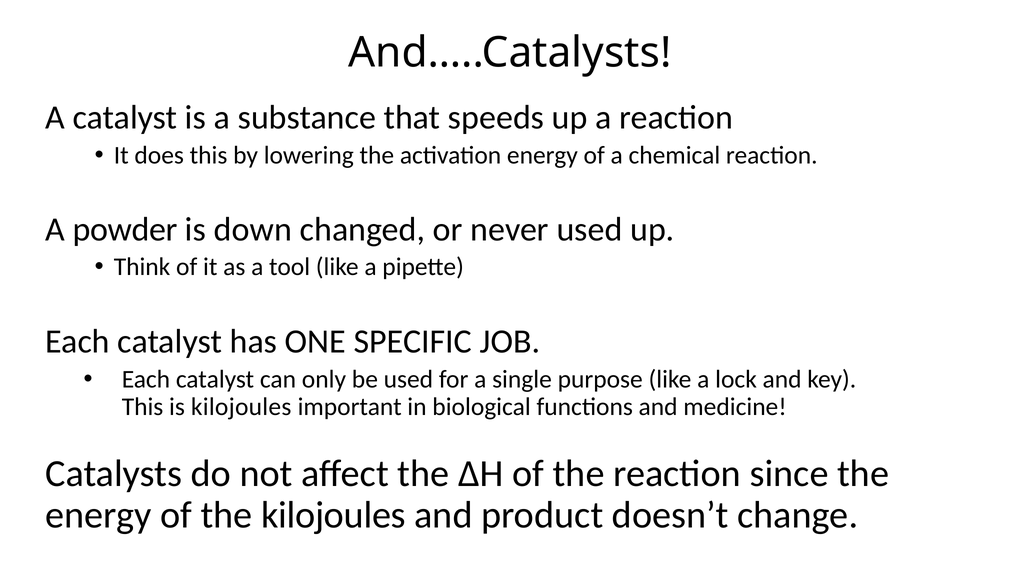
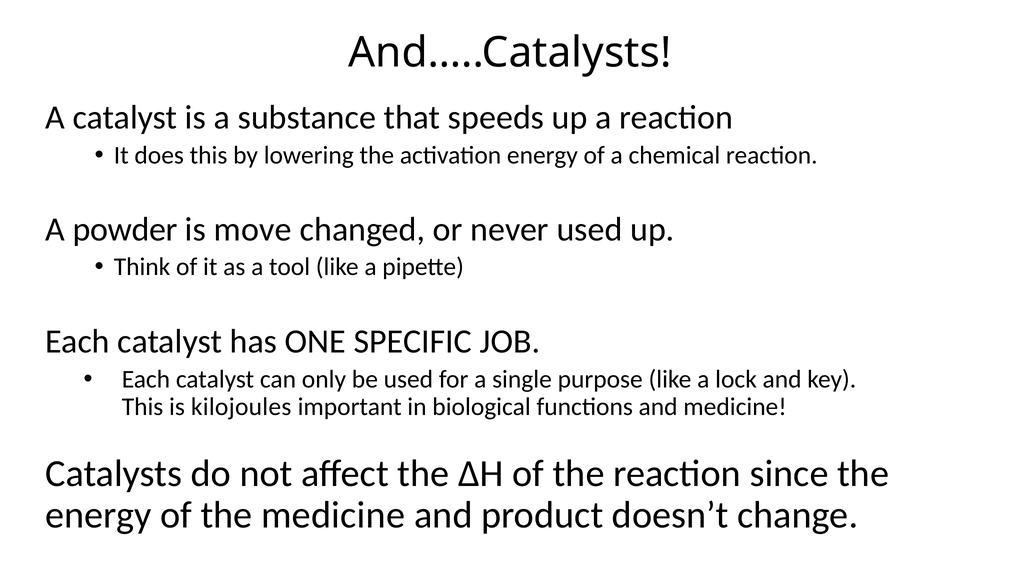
down: down -> move (253, 229)
the kilojoules: kilojoules -> medicine (333, 515)
